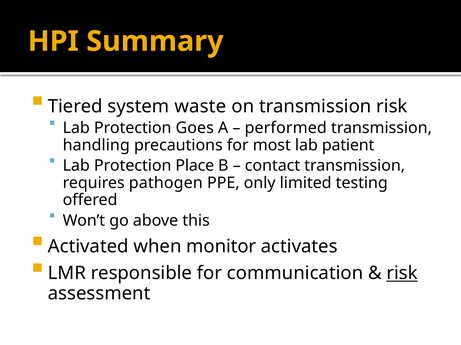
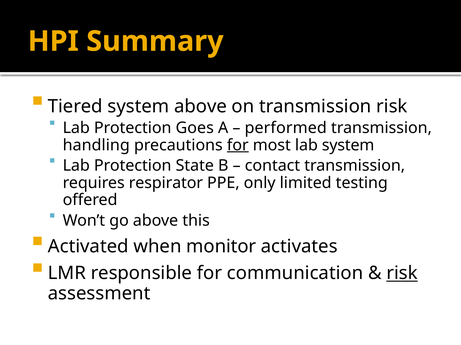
system waste: waste -> above (201, 107)
for underline: none -> present (238, 145)
lab patient: patient -> system (348, 145)
Place: Place -> State (195, 166)
pathogen: pathogen -> respirator (166, 183)
